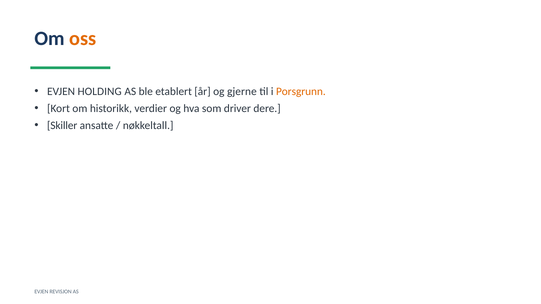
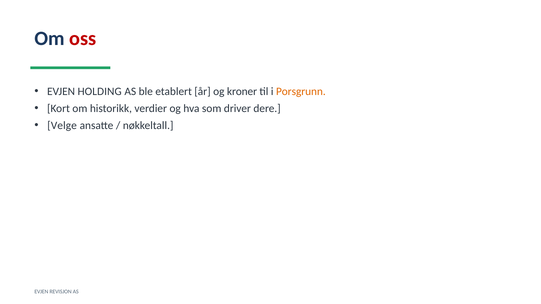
oss colour: orange -> red (83, 39)
gjerne: gjerne -> kroner (242, 92)
Skiller: Skiller -> Velge (62, 125)
